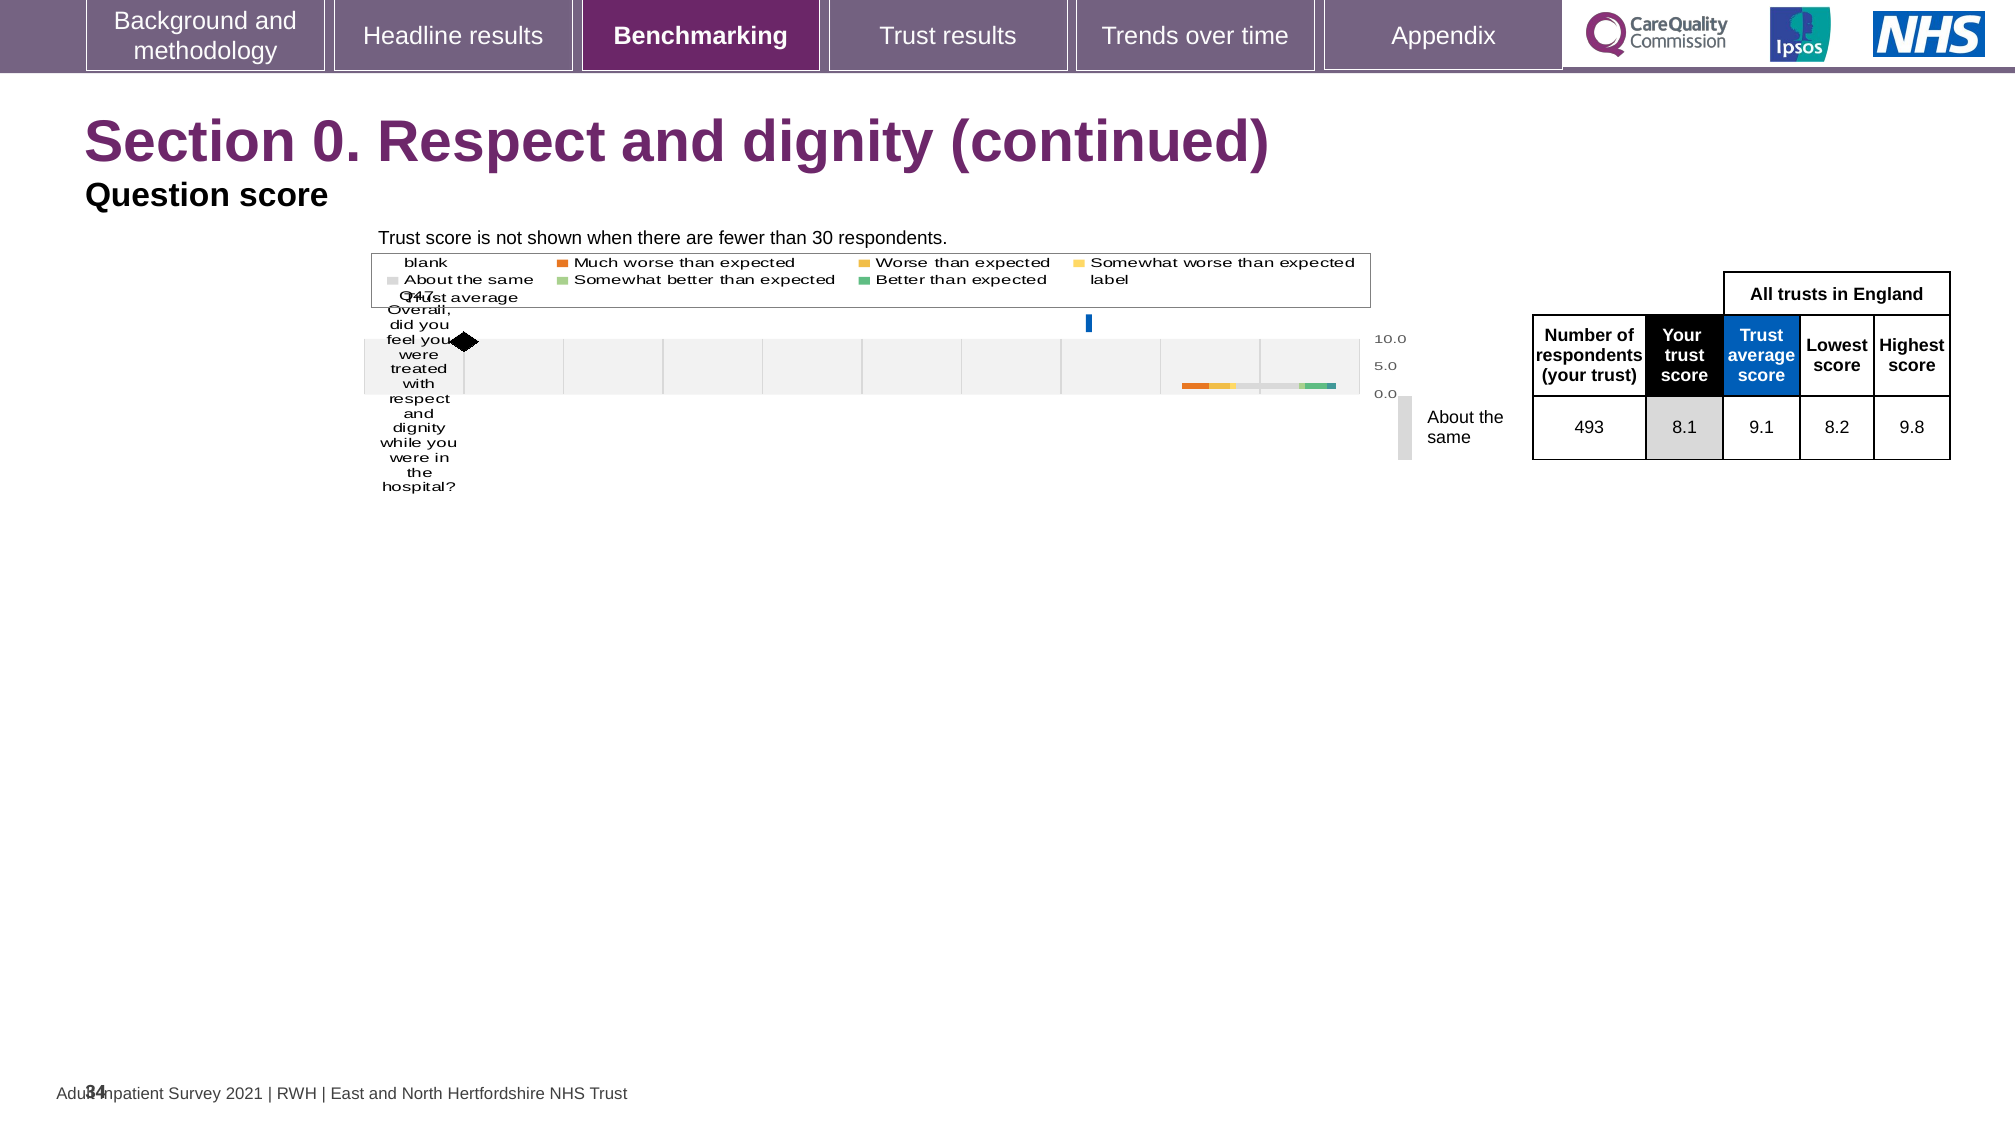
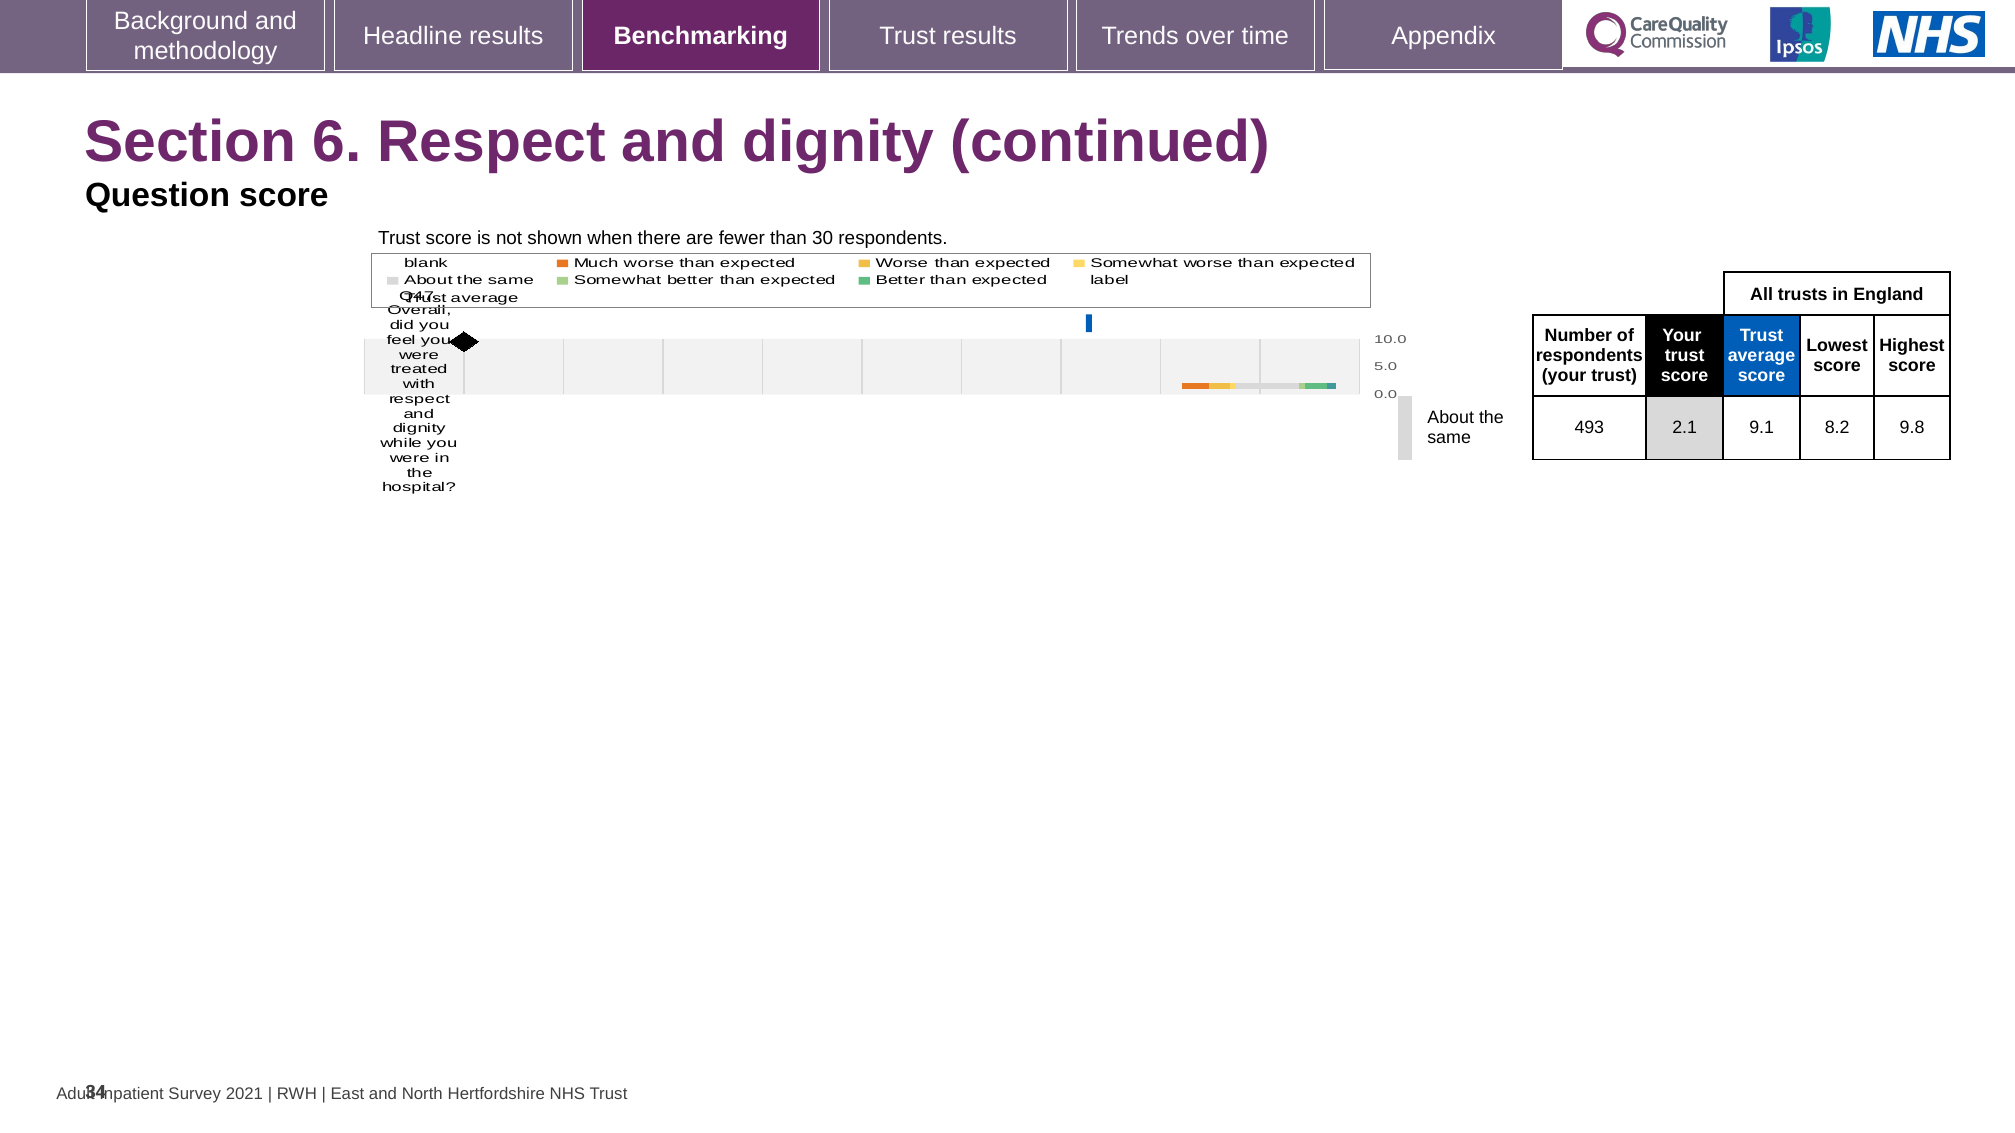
0: 0 -> 6 (337, 142)
8.1: 8.1 -> 2.1 (1685, 428)
